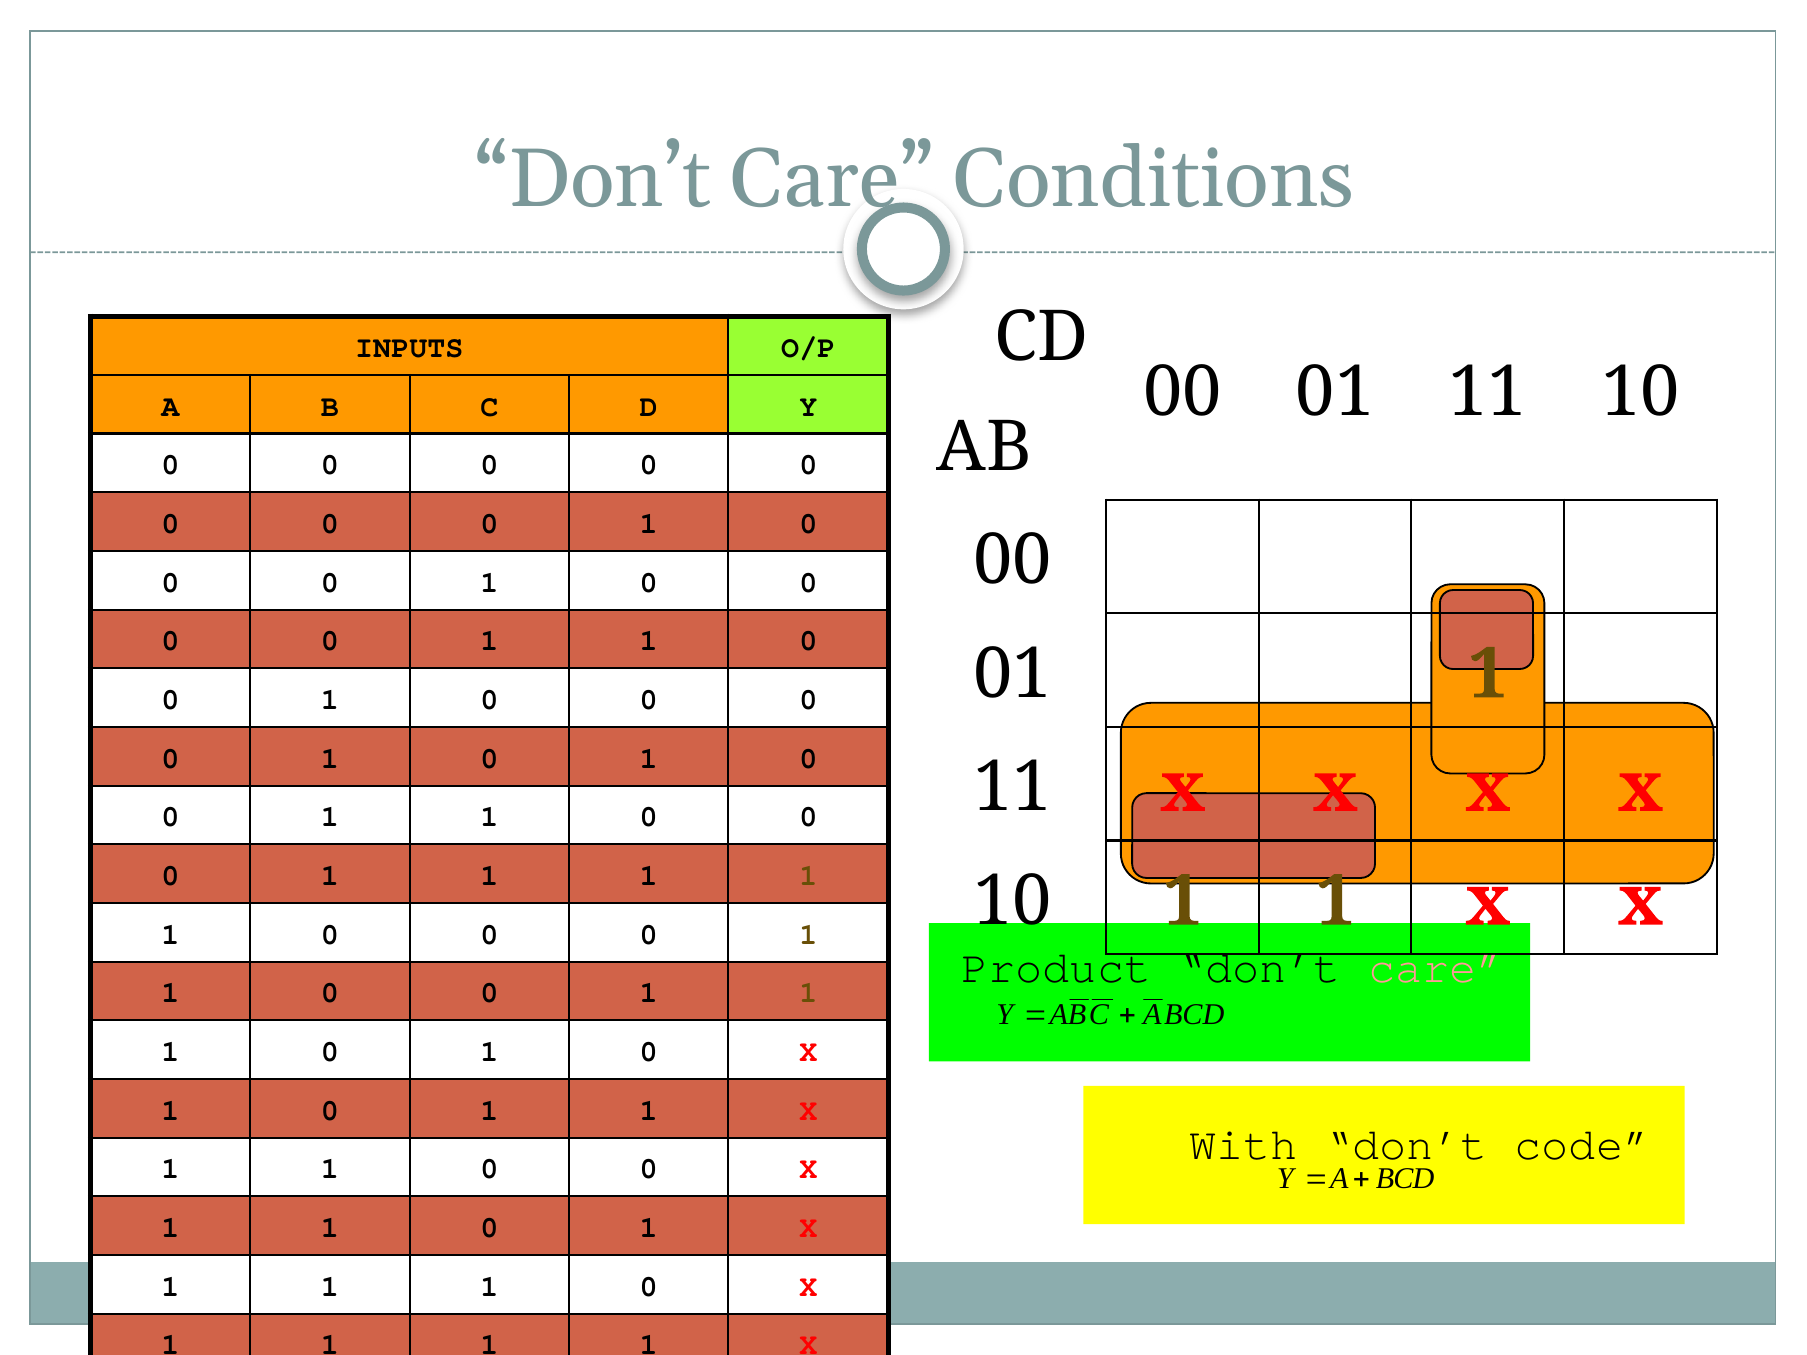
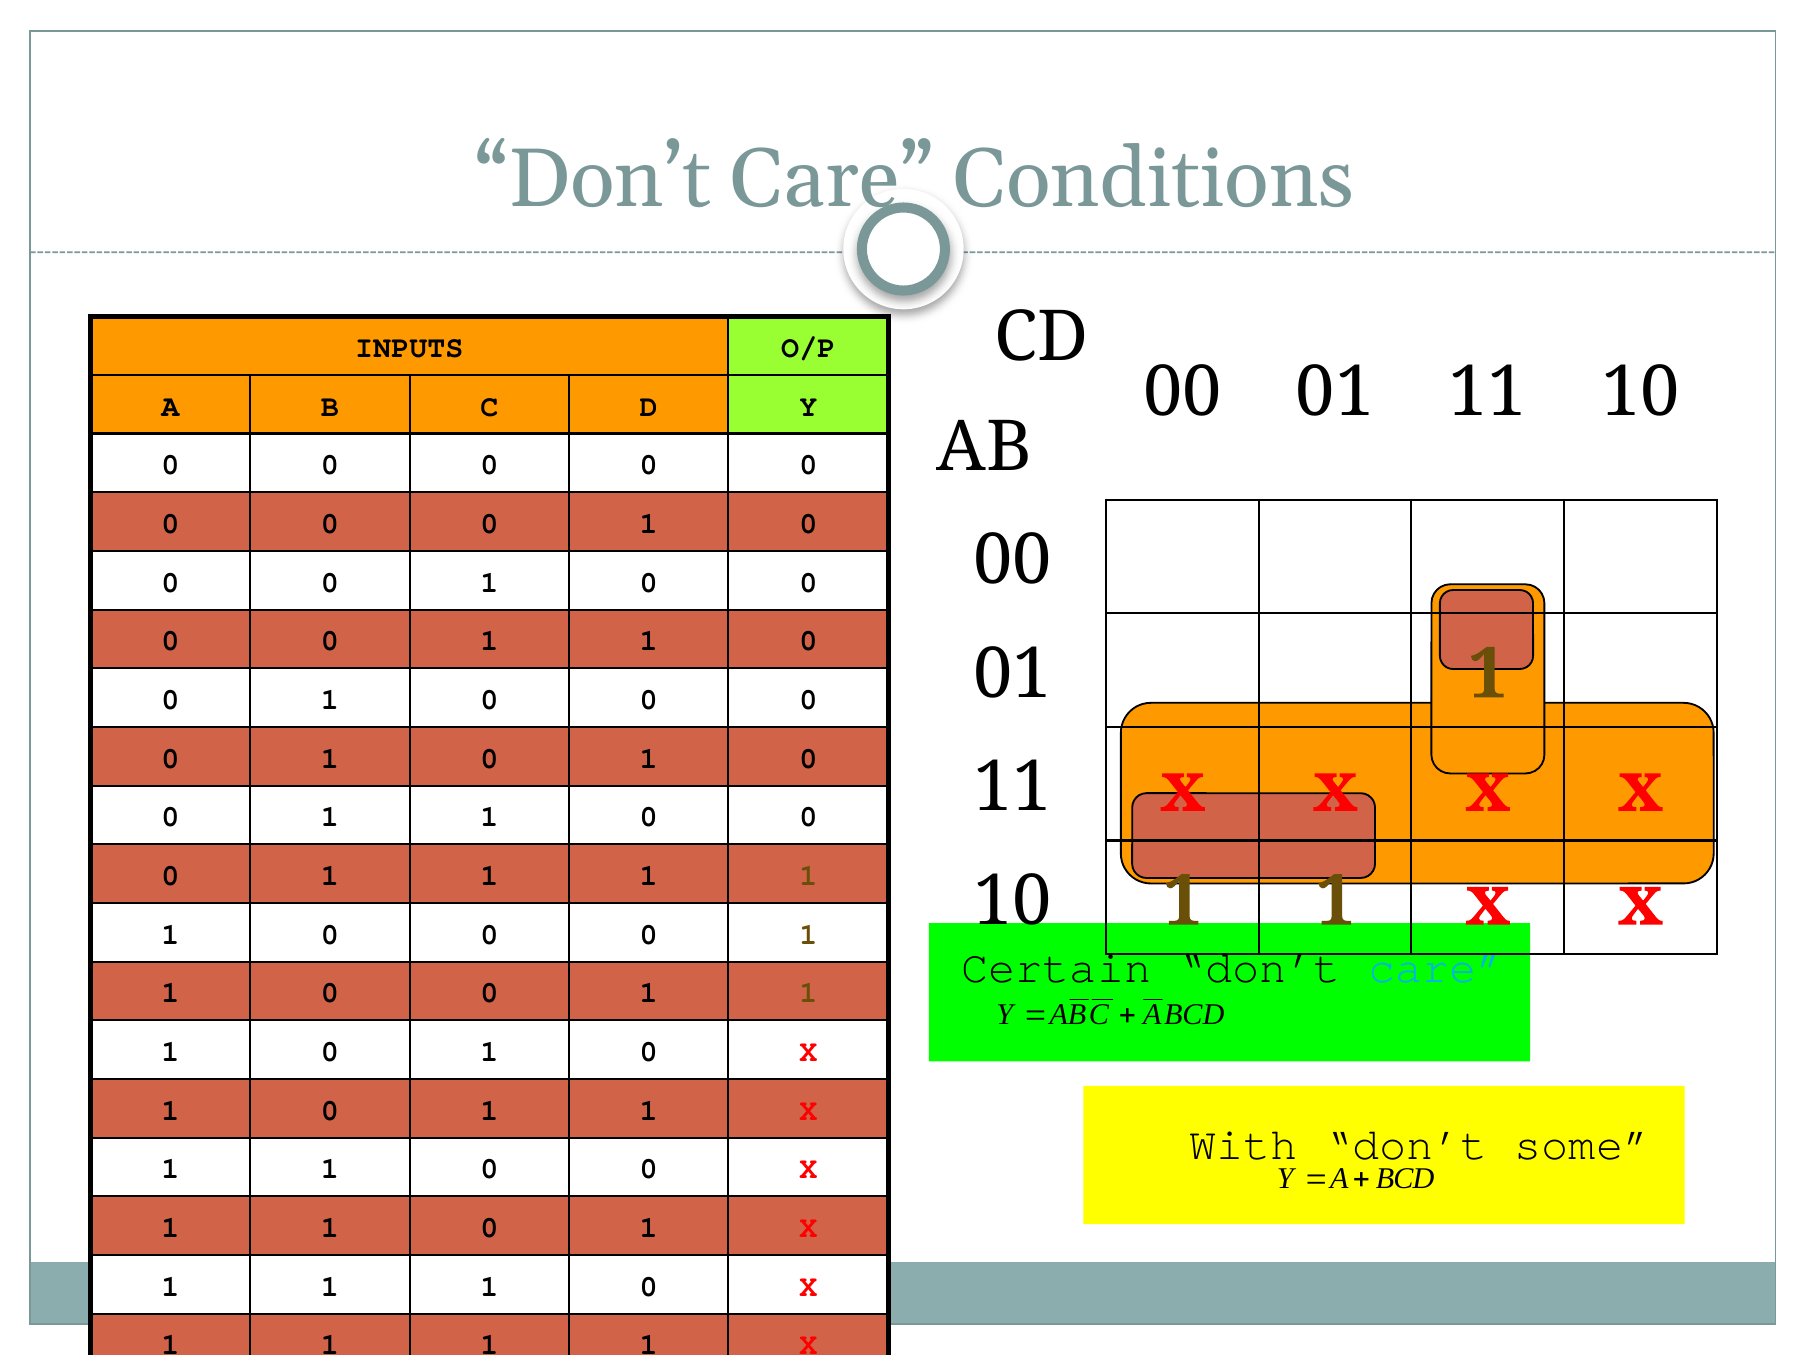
Product: Product -> Certain (1056, 968)
care colour: pink -> light blue (1436, 968)
code: code -> some (1583, 1145)
